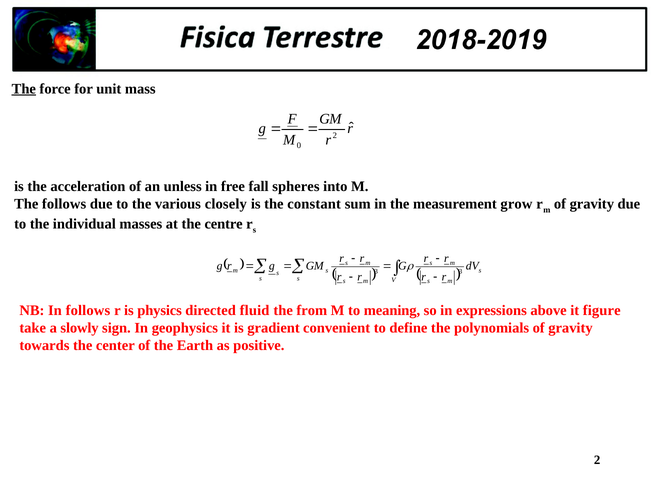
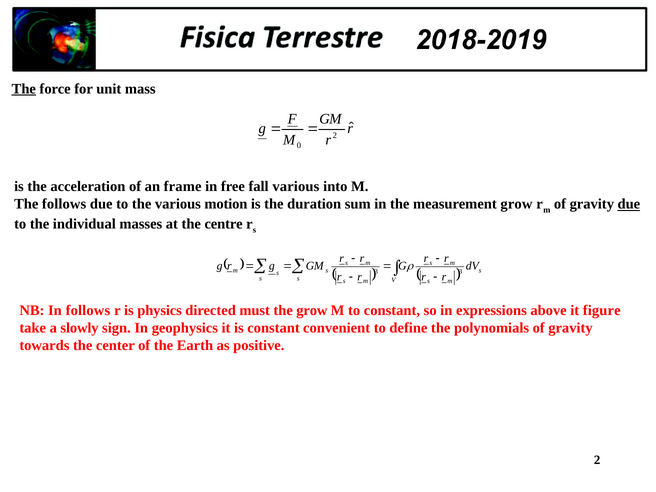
unless: unless -> frame (183, 187)
fall spheres: spheres -> various (296, 187)
closely: closely -> motion (226, 204)
constant: constant -> duration (314, 204)
due underline: none -> present (629, 204)
fluid: fluid -> must (255, 311)
the from: from -> grow (312, 311)
to meaning: meaning -> constant (392, 311)
is gradient: gradient -> constant (274, 328)
